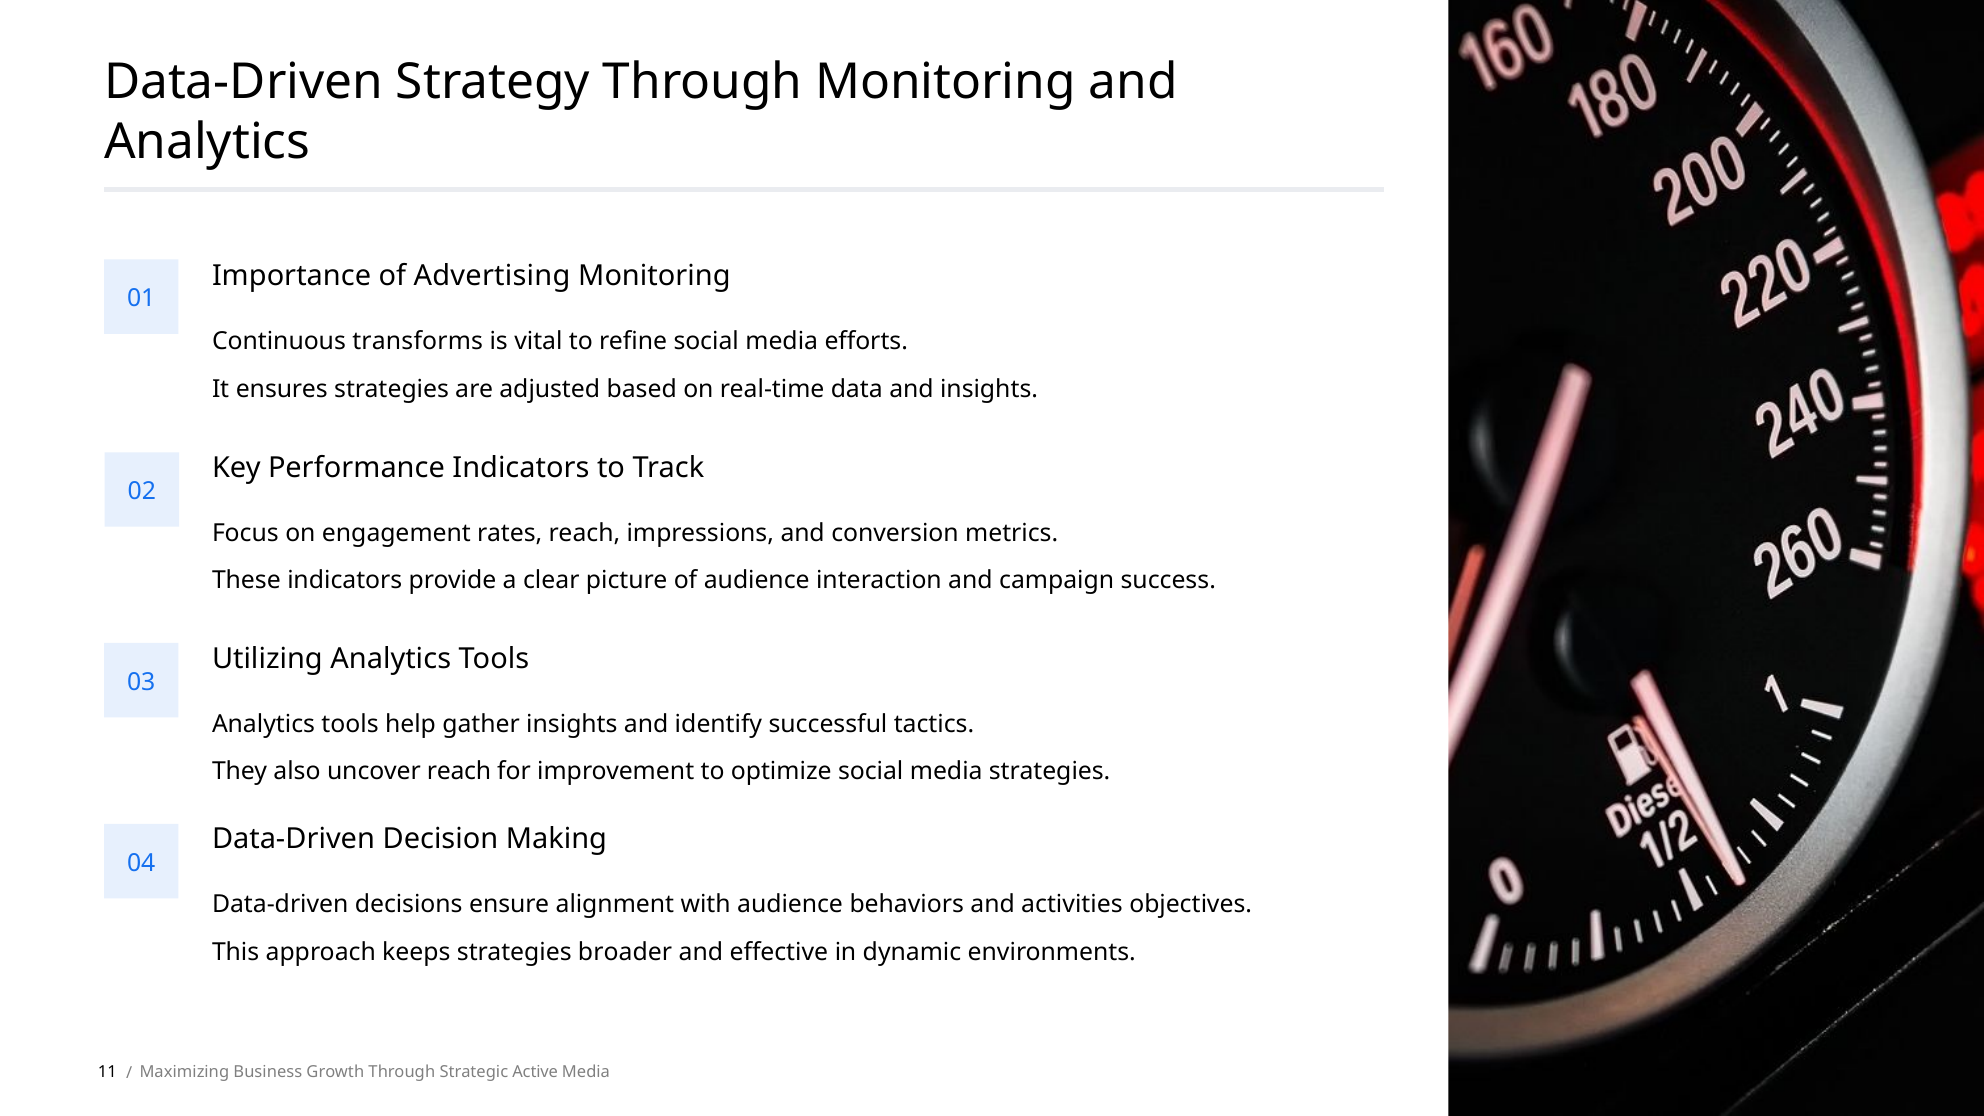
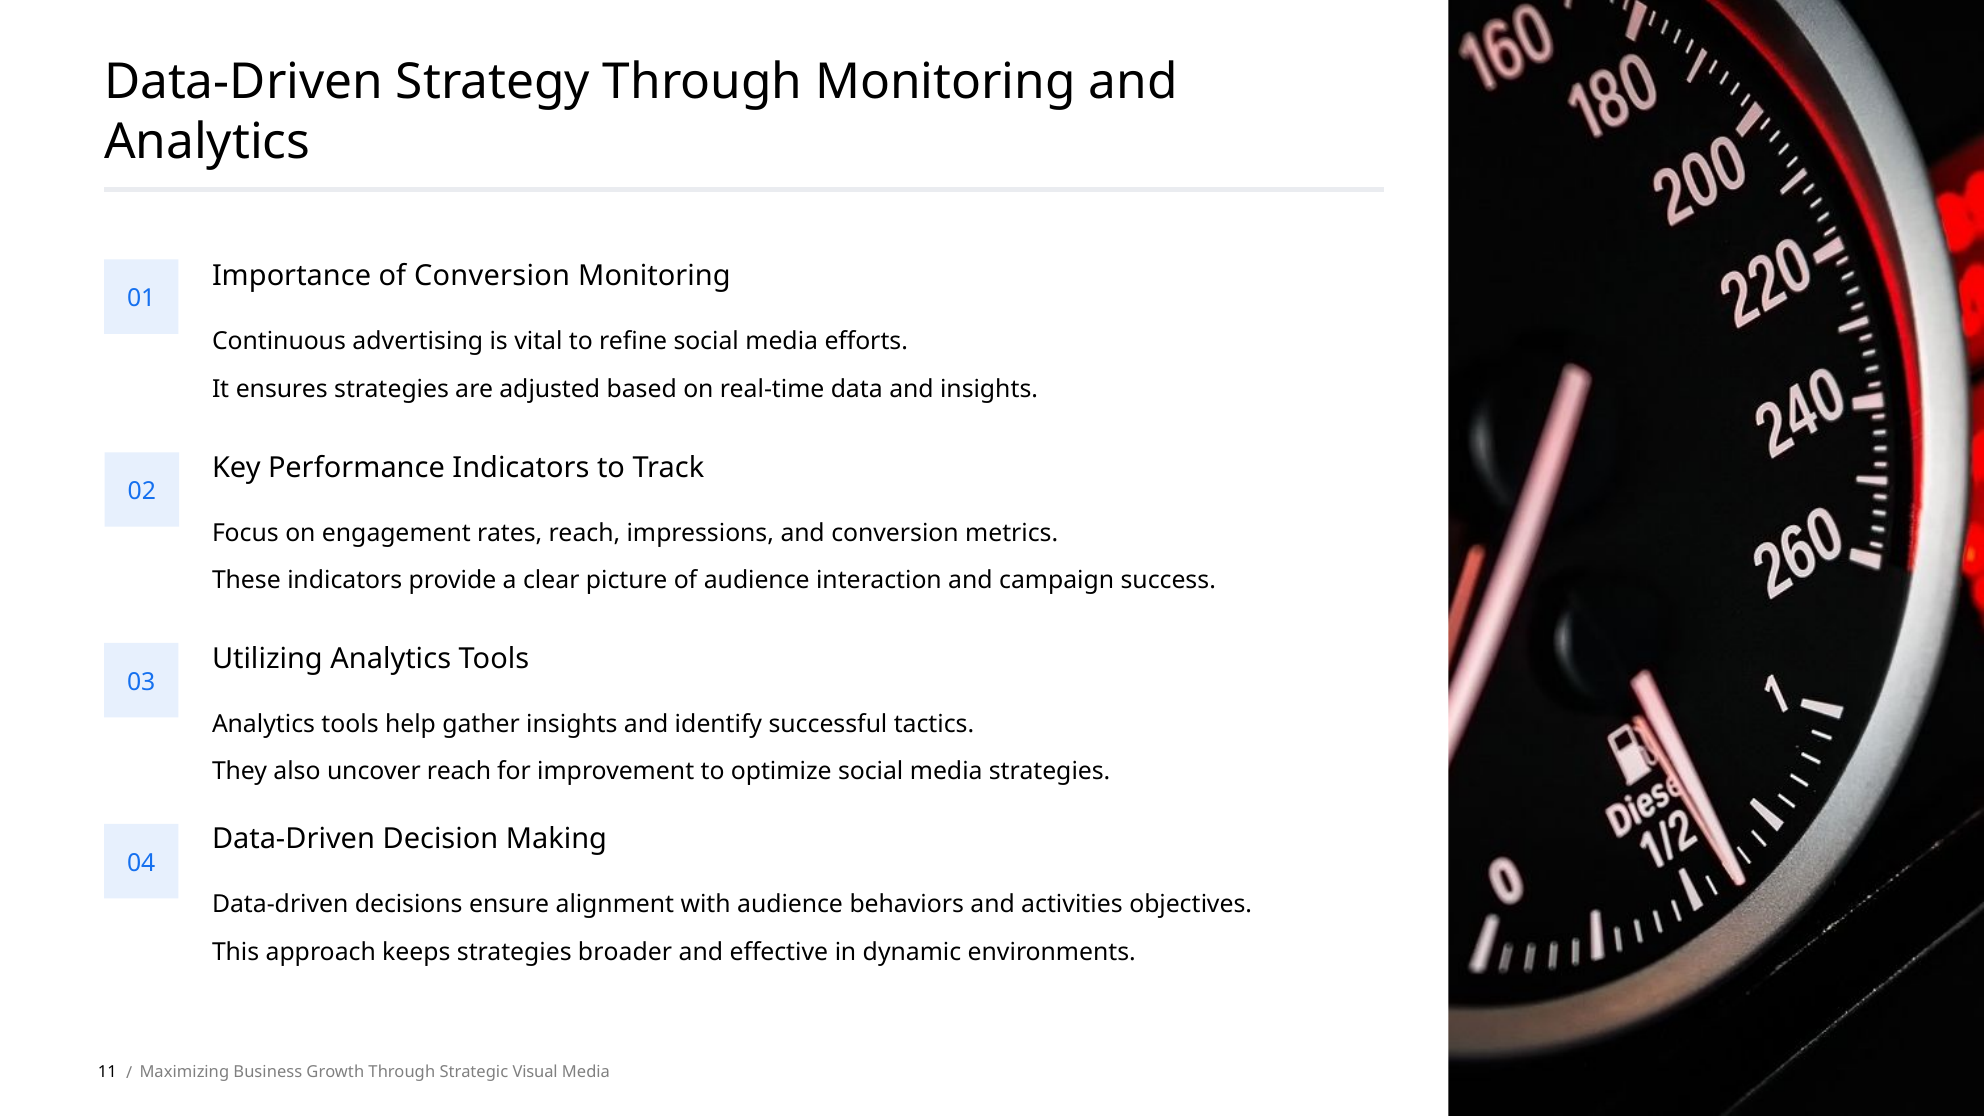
of Advertising: Advertising -> Conversion (492, 276)
transforms: transforms -> advertising (418, 341)
Active: Active -> Visual (535, 1072)
